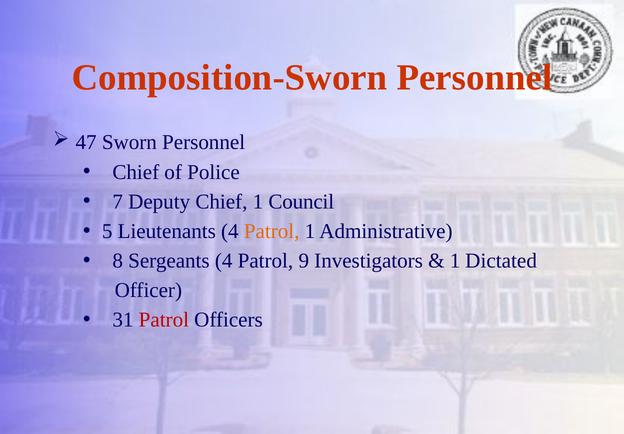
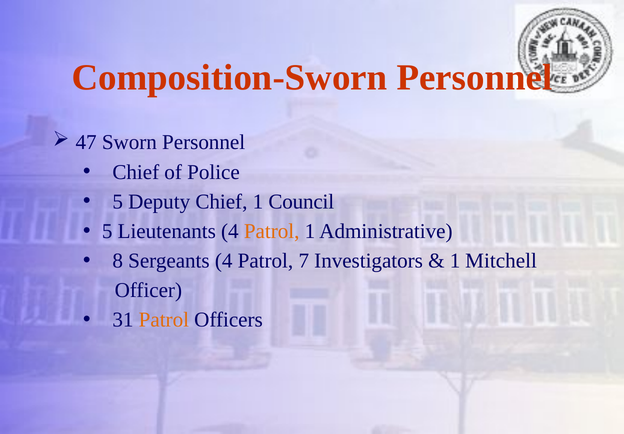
7: 7 -> 5 (118, 202)
9: 9 -> 7 (304, 261)
Dictated: Dictated -> Mitchell (501, 261)
Patrol colour: red -> orange (164, 320)
